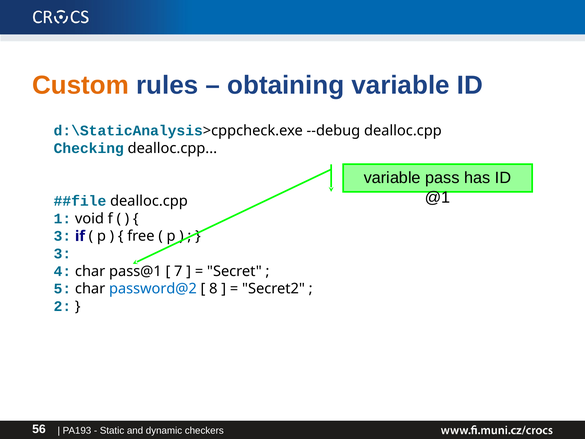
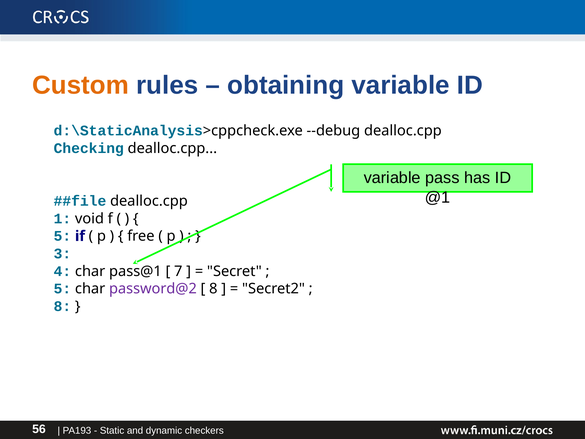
3: 3 -> 5 (62, 236)
password@2 colour: blue -> purple (153, 289)
2: 2 -> 8 (62, 306)
